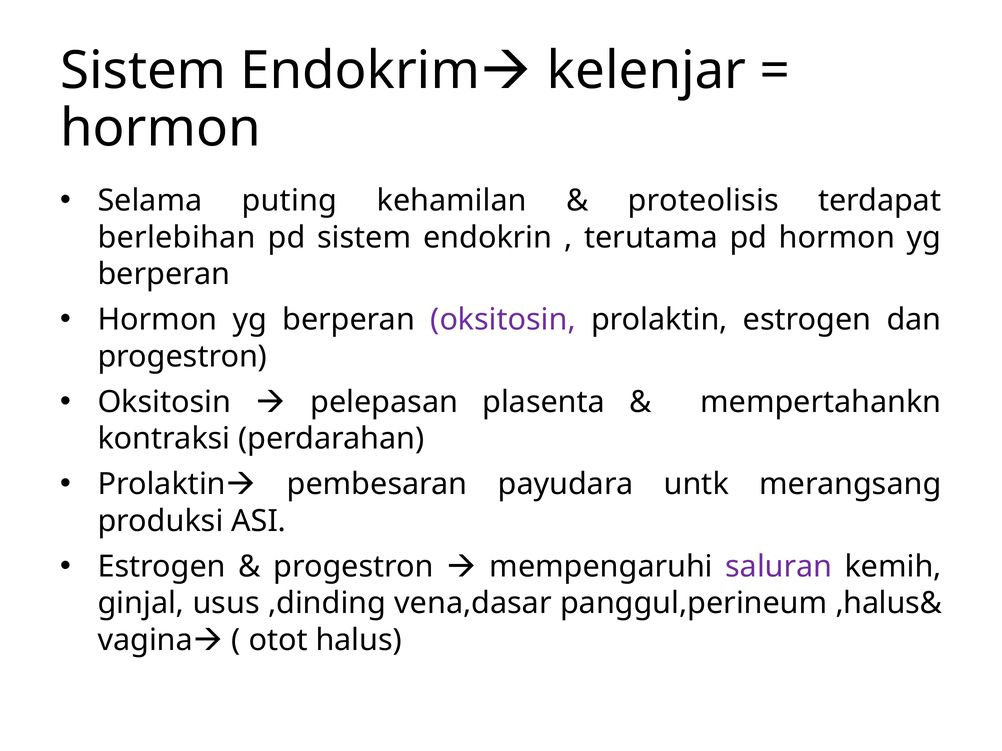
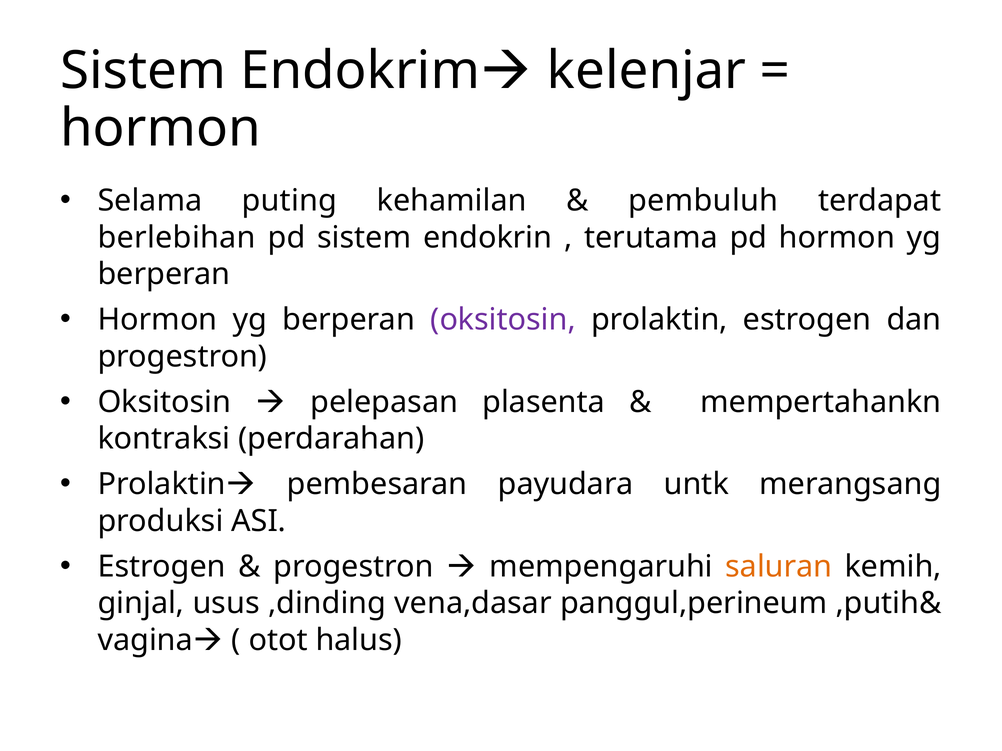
proteolisis: proteolisis -> pembuluh (703, 201)
saluran colour: purple -> orange (779, 567)
,halus&: ,halus& -> ,putih& (889, 604)
